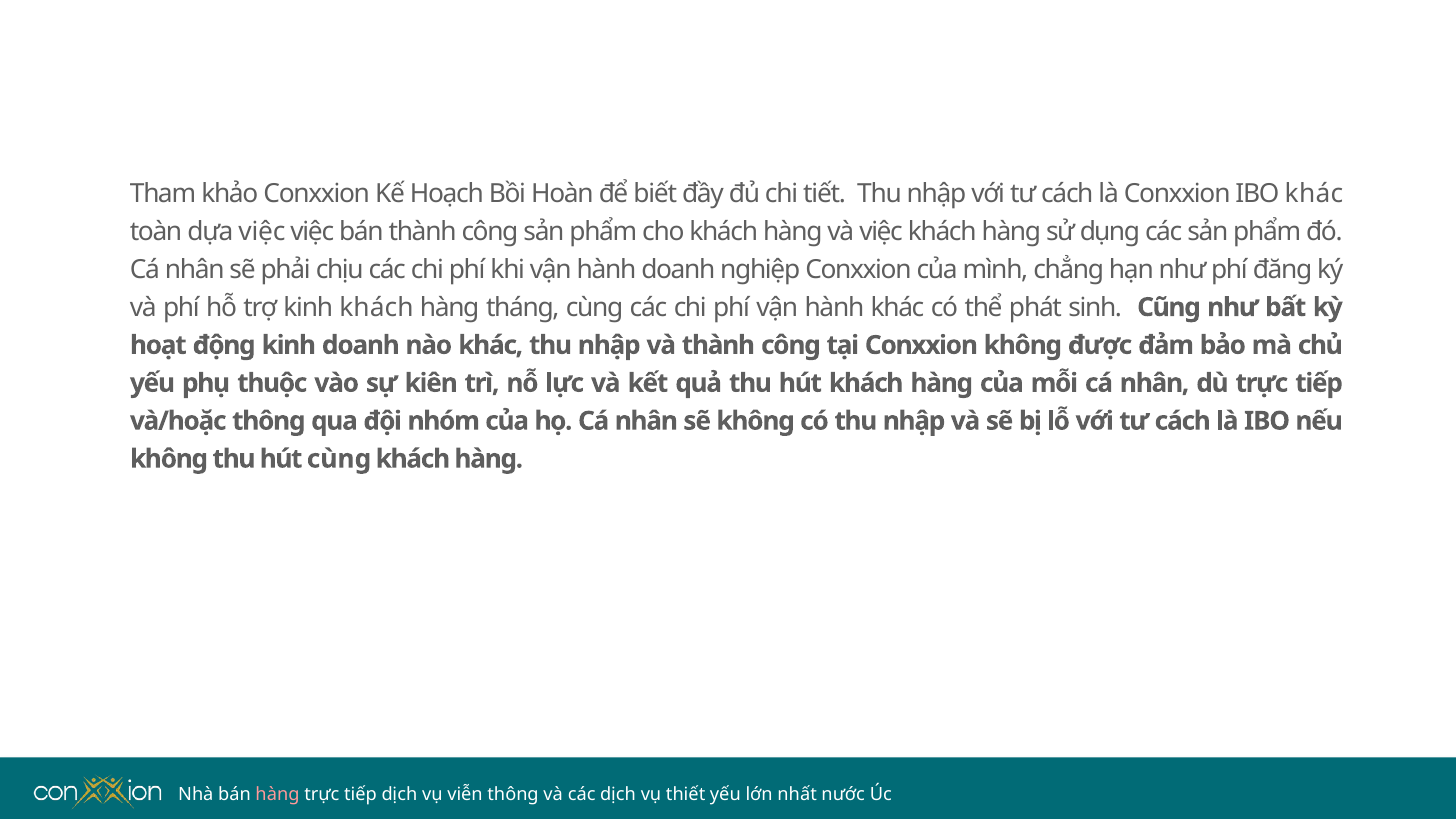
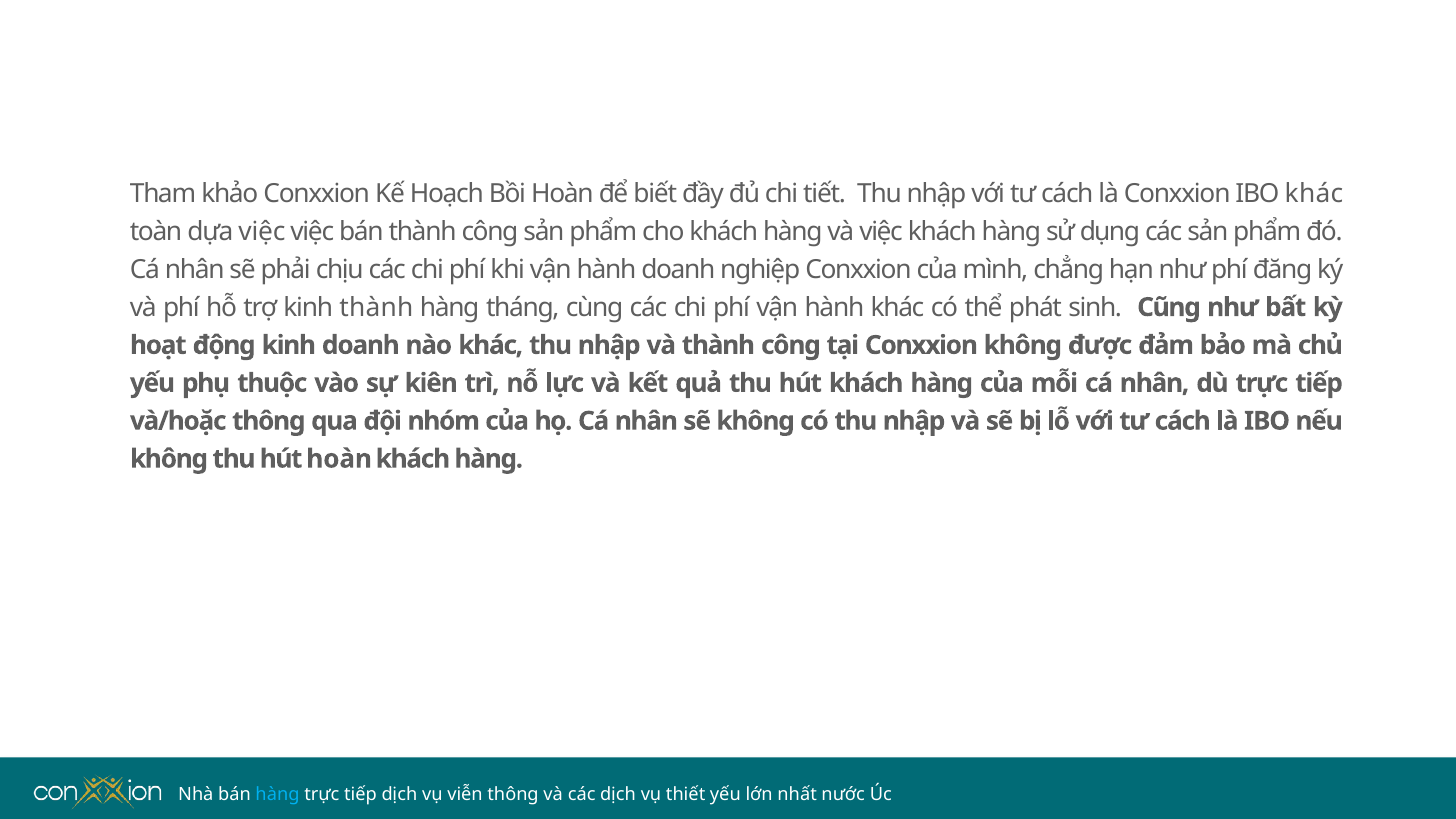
kinh khách: khách -> thành (376, 307)
hút cùng: cùng -> hoàn (339, 459)
hàng colour: pink -> light blue (277, 794)
